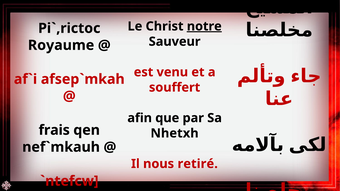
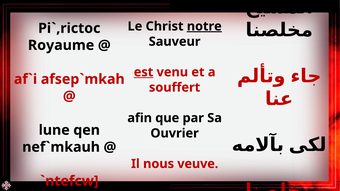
est underline: none -> present (144, 72)
frais: frais -> lune (54, 130)
Nhetxh: Nhetxh -> Ouvrier (175, 133)
retiré: retiré -> veuve (198, 164)
